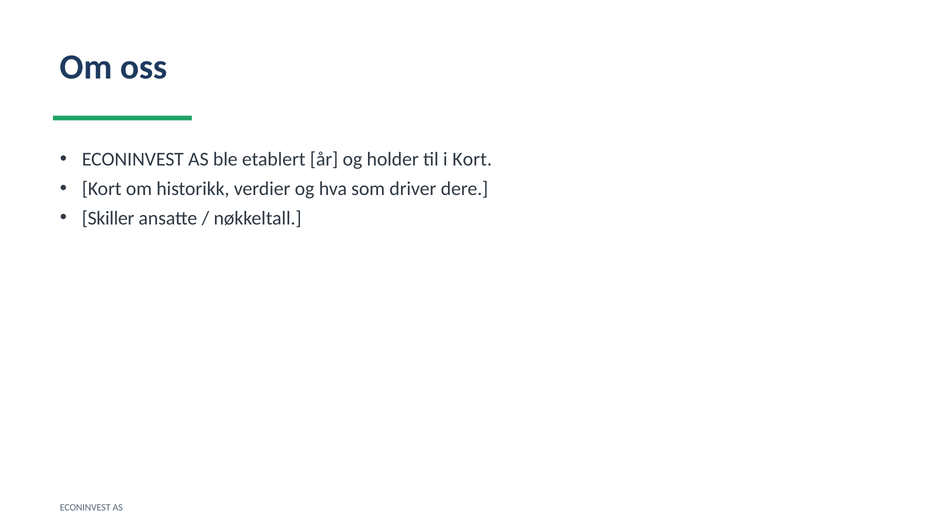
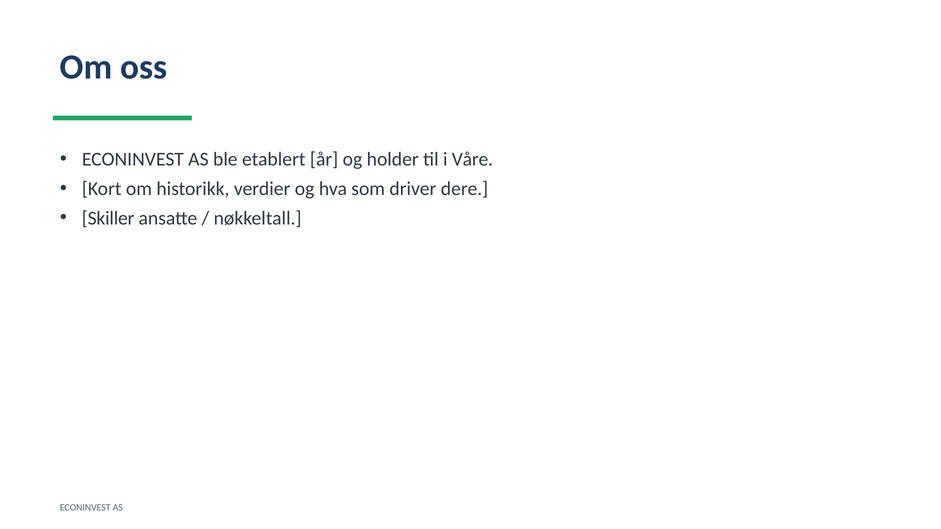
i Kort: Kort -> Våre (472, 159)
